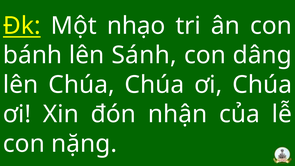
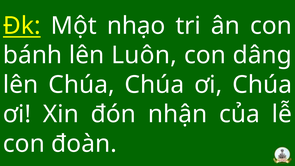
Sánh: Sánh -> Luôn (144, 55)
nặng: nặng -> đoàn (84, 144)
